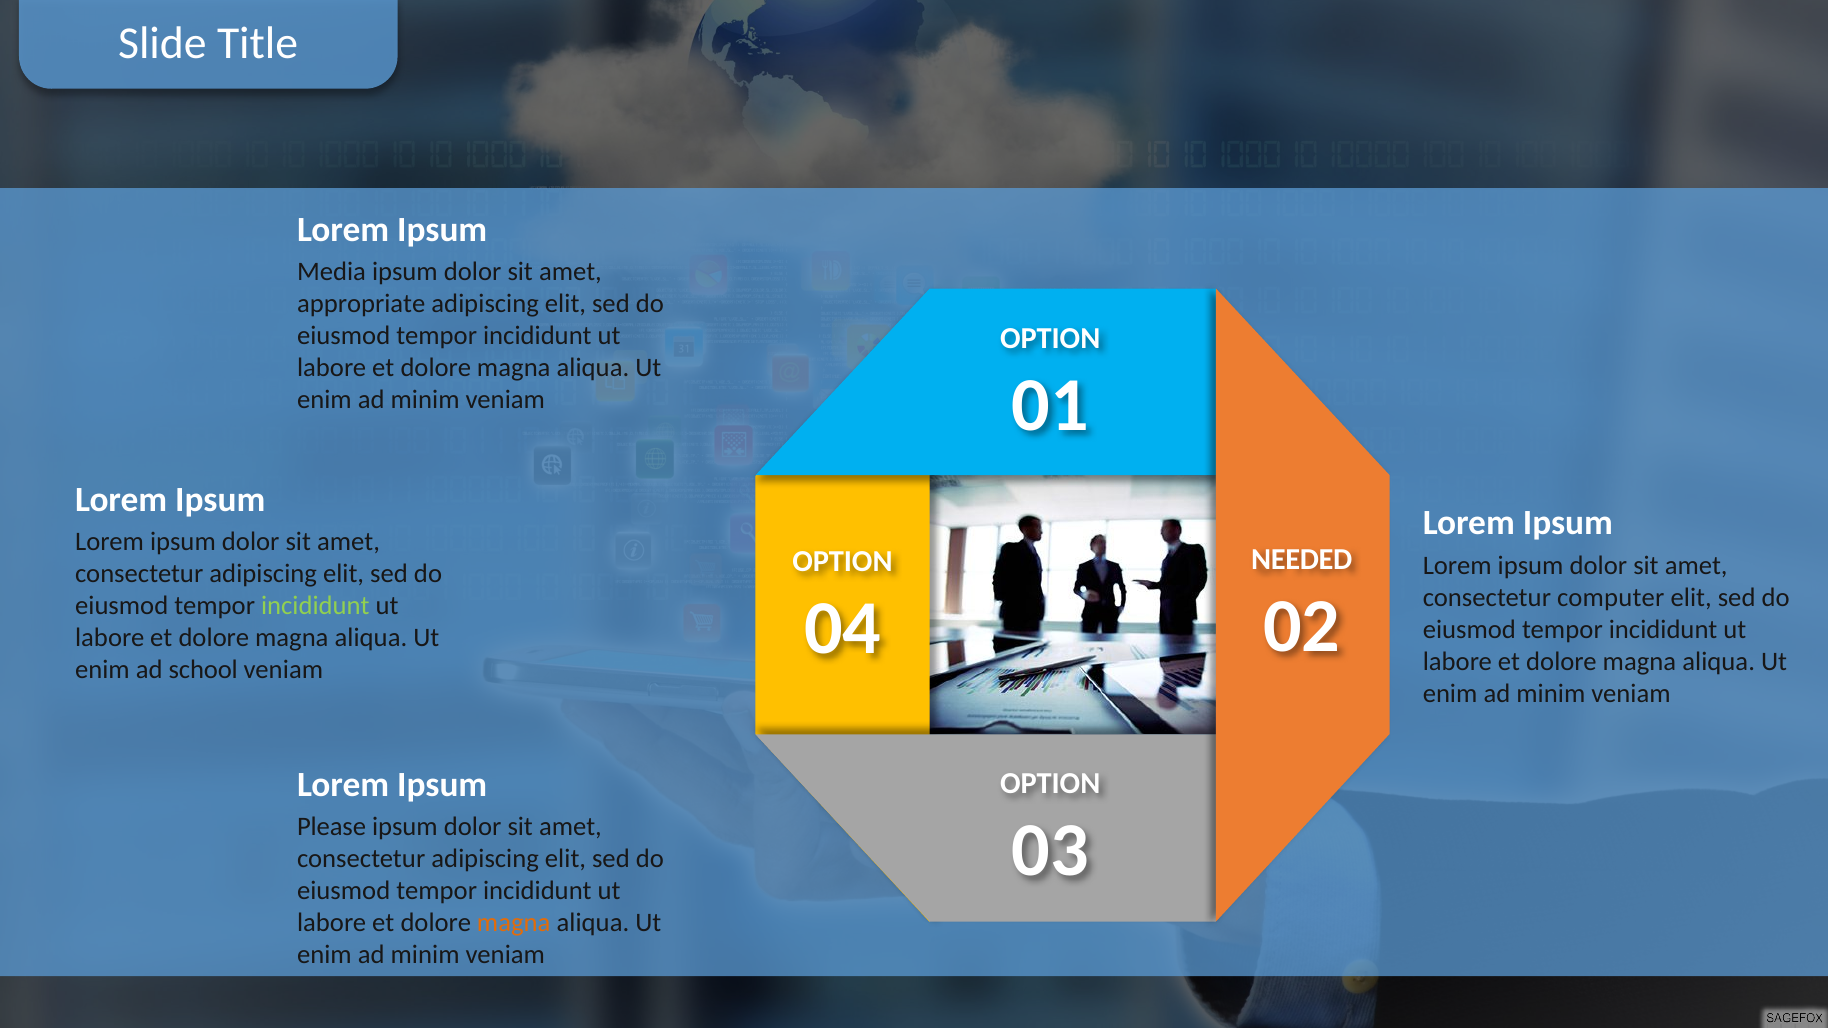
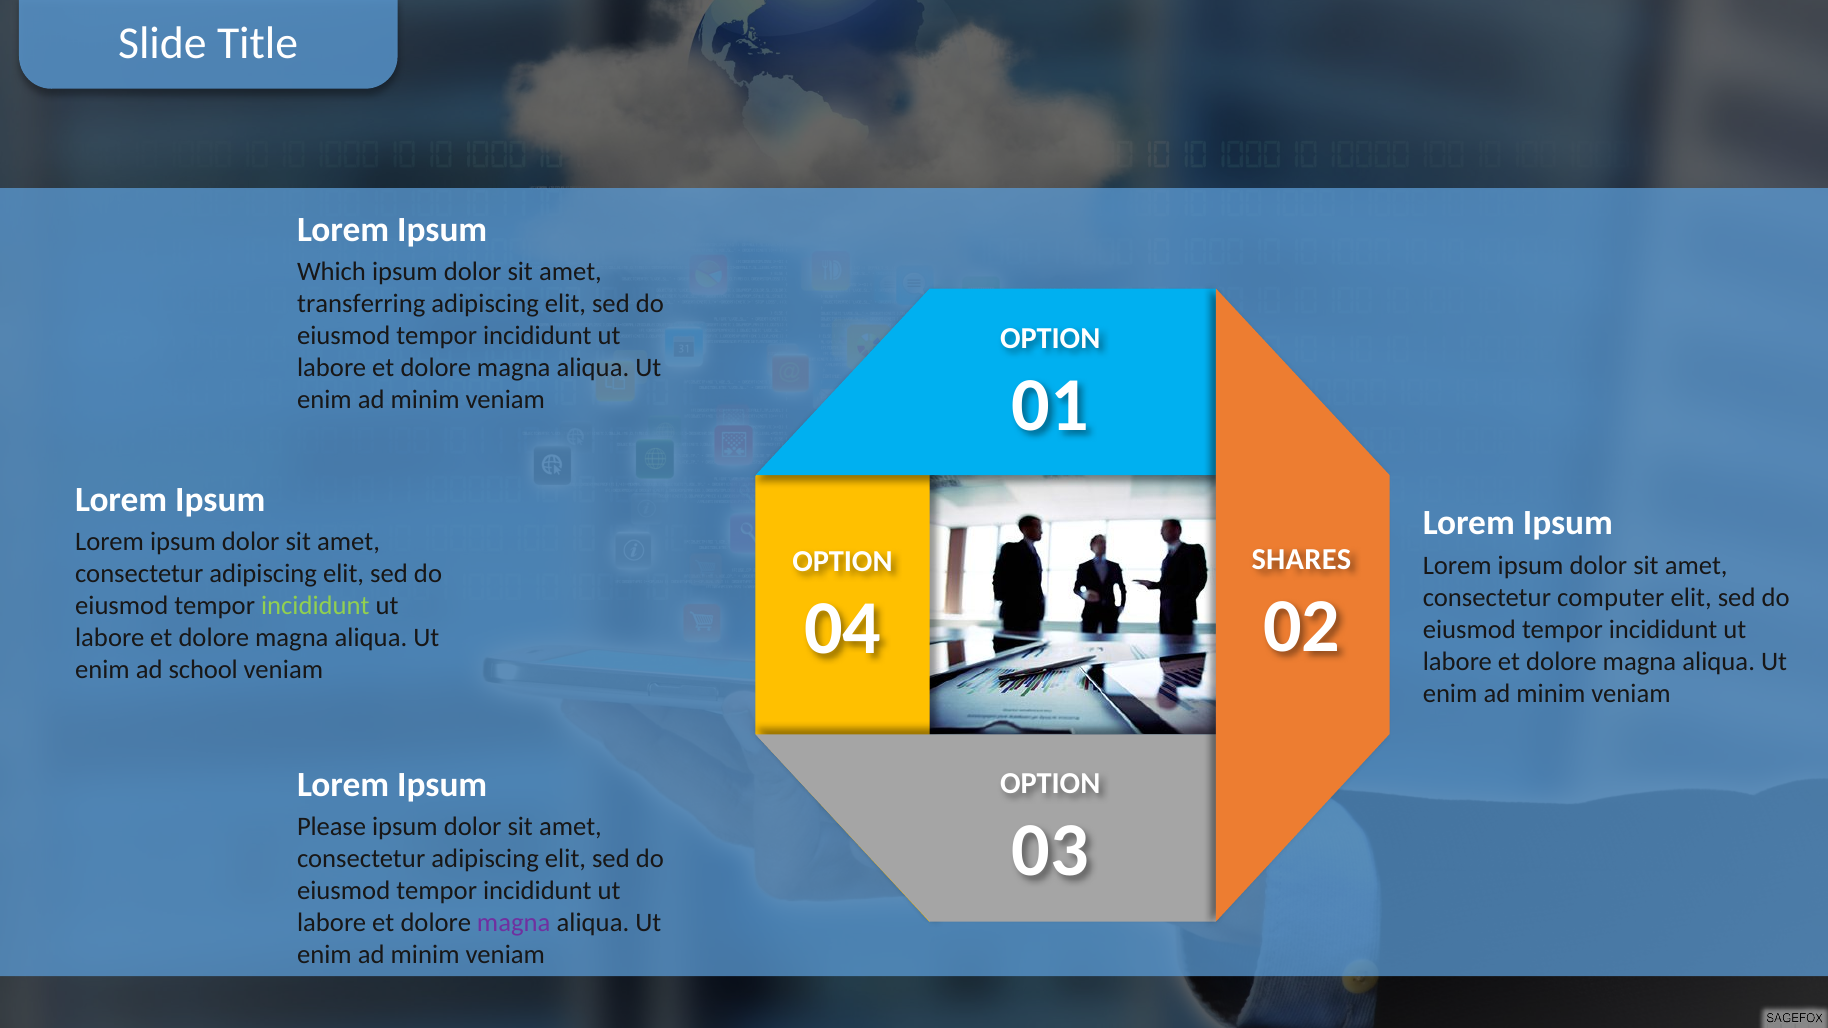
Media: Media -> Which (332, 271)
appropriate: appropriate -> transferring (361, 303)
NEEDED: NEEDED -> SHARES (1301, 559)
magna colour: orange -> purple (514, 923)
